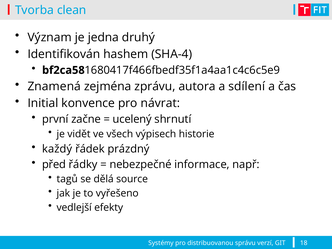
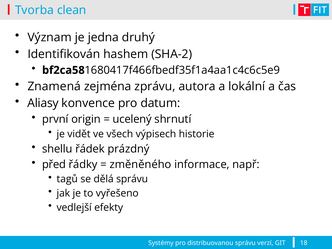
SHA-4: SHA-4 -> SHA-2 (172, 54)
sdílení: sdílení -> lokální (247, 86)
Initial: Initial -> Aliasy (43, 103)
návrat: návrat -> datum (160, 103)
začne: začne -> origin (86, 119)
každý: každý -> shellu (57, 149)
nebezpečné: nebezpečné -> změněného (140, 164)
dělá source: source -> správu (132, 179)
